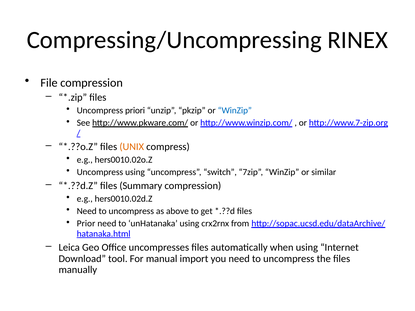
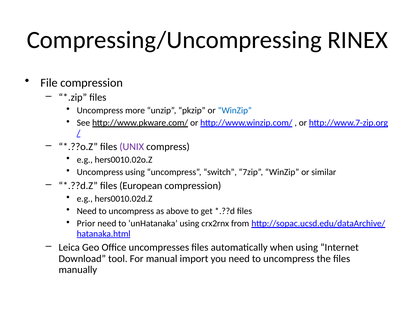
priori: priori -> more (135, 111)
UNIX colour: orange -> purple (132, 147)
Summary: Summary -> European (141, 186)
